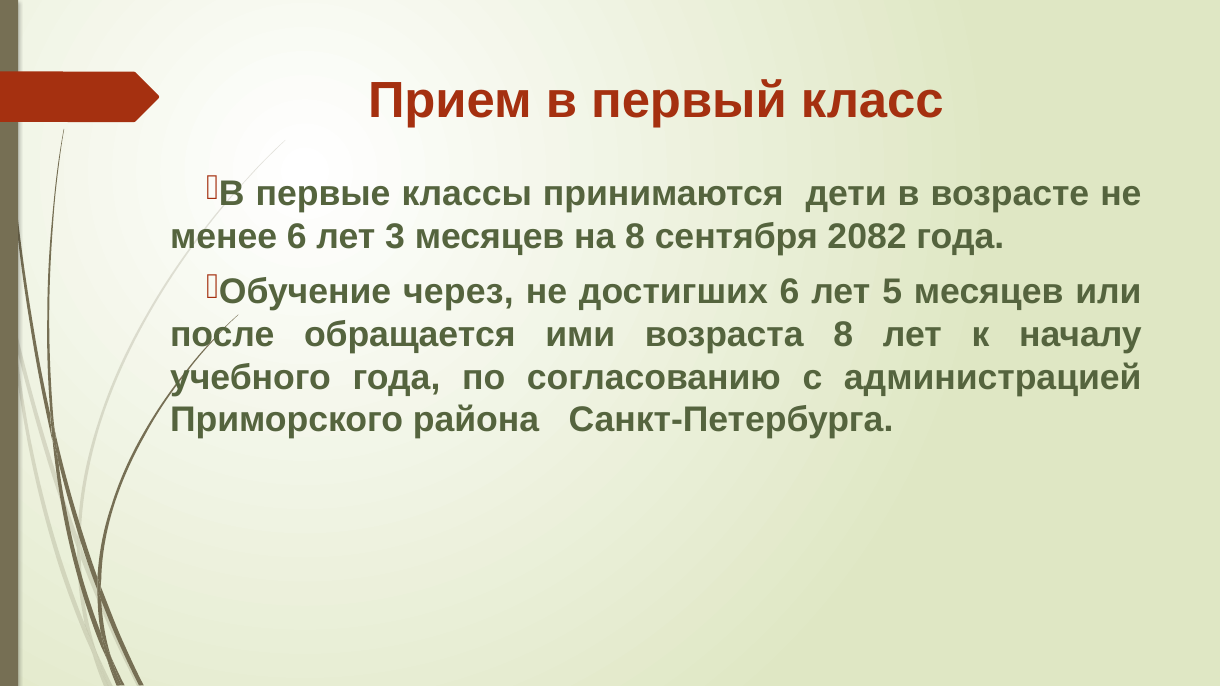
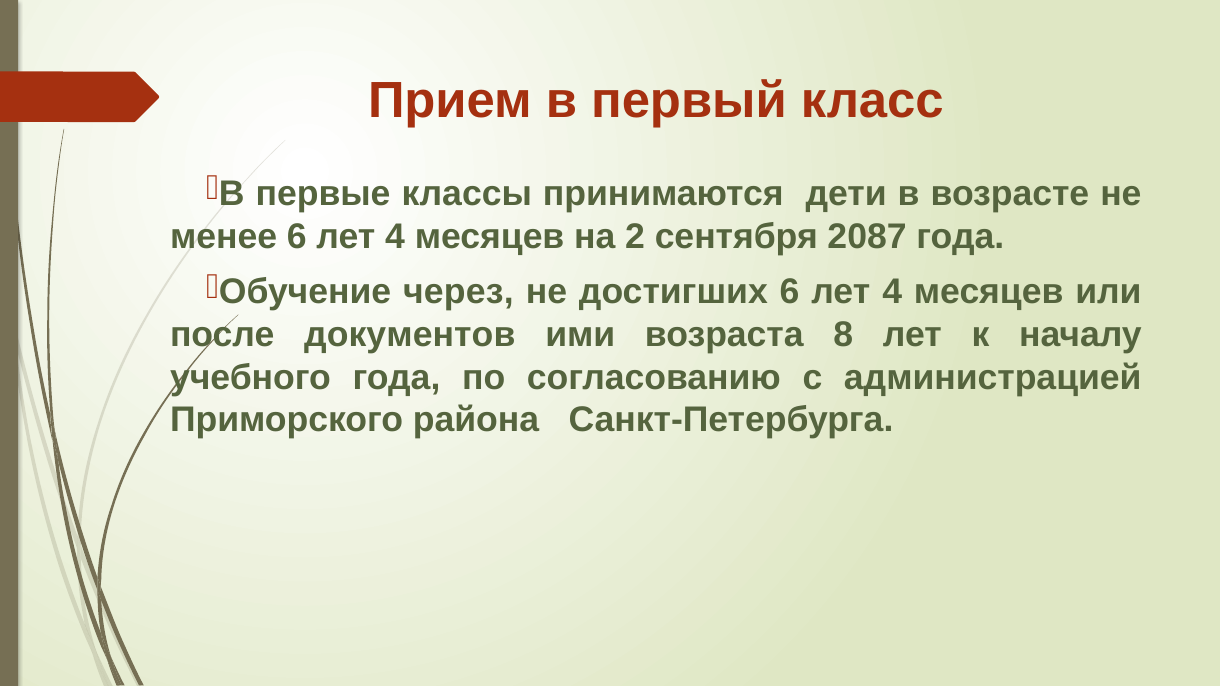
менее 6 лет 3: 3 -> 4 (395, 237)
на 8: 8 -> 2 (635, 237)
2082: 2082 -> 2087 (867, 237)
достигших 6 лет 5: 5 -> 4 (892, 292)
обращается: обращается -> документов (410, 335)
